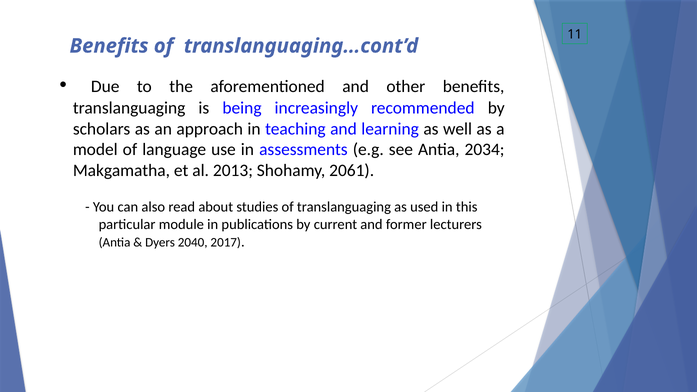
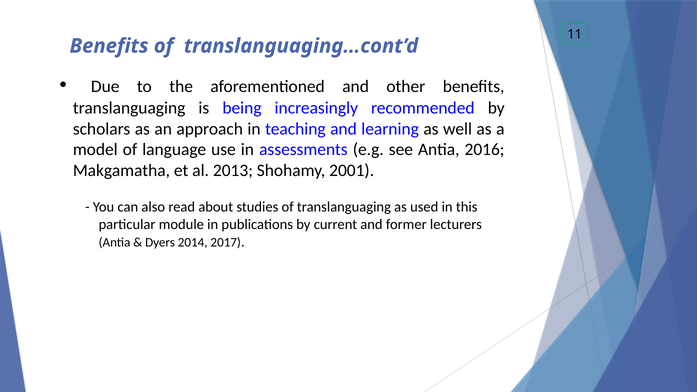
2034: 2034 -> 2016 (485, 150)
2061: 2061 -> 2001 (352, 171)
2040: 2040 -> 2014 (193, 242)
